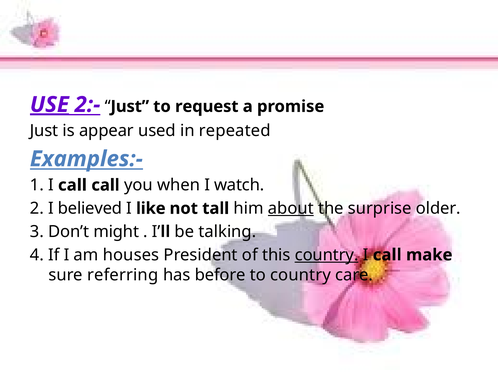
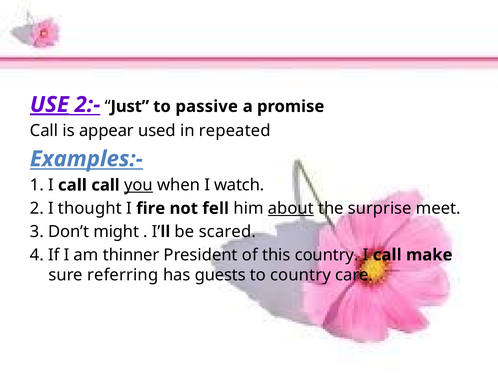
request: request -> passive (207, 106)
Just: Just -> Call (44, 131)
you underline: none -> present (138, 185)
believed: believed -> thought (90, 208)
like: like -> fire (151, 208)
tall: tall -> fell (216, 208)
older: older -> meet (438, 208)
talking: talking -> scared (227, 231)
houses: houses -> thinner (131, 255)
country underline: present -> none (327, 255)
before: before -> guests (220, 274)
